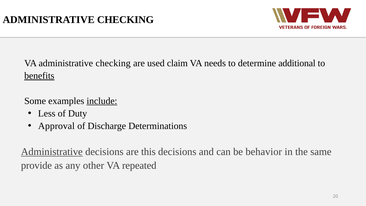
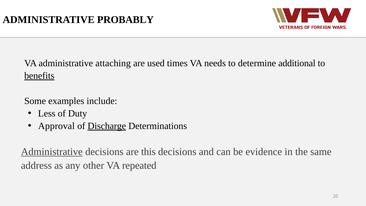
CHECKING: CHECKING -> PROBABLY (125, 20)
VA administrative checking: checking -> attaching (113, 63)
claim: claim -> times (177, 63)
include underline: present -> none (102, 101)
Discharge underline: none -> present (107, 126)
behavior: behavior -> evidence (264, 152)
provide: provide -> address (36, 165)
